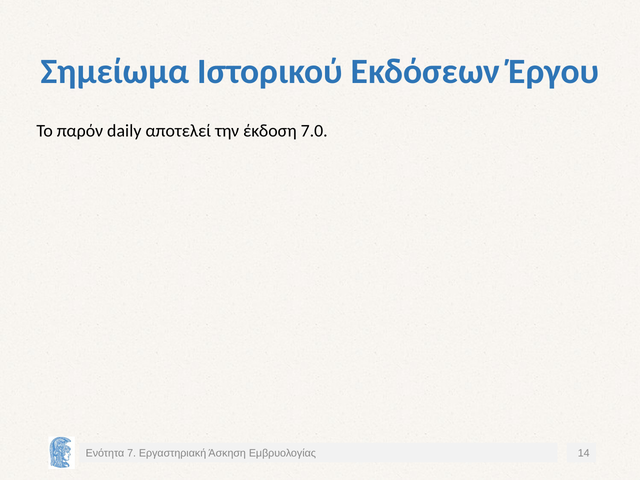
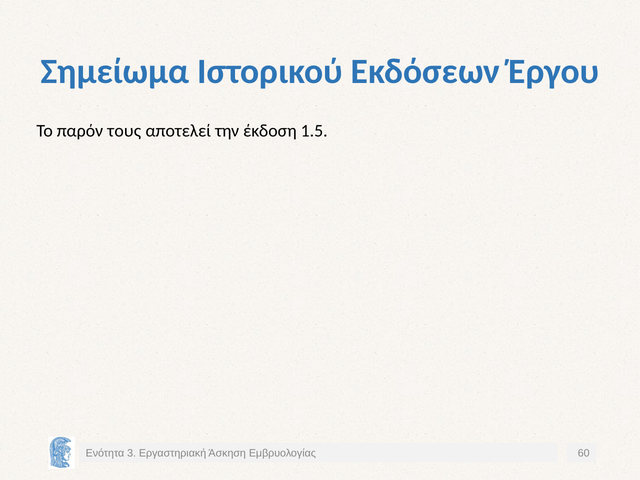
daily: daily -> τους (124, 131)
7.0: 7.0 -> 1.5 (314, 131)
7: 7 -> 3 (132, 453)
14: 14 -> 60 (584, 453)
